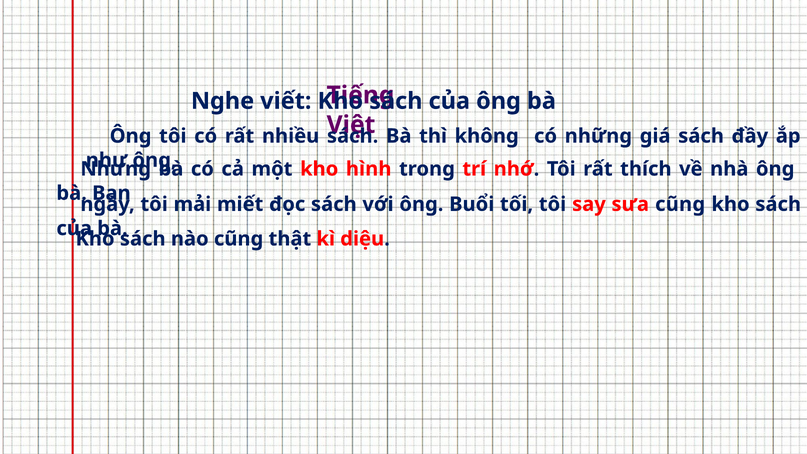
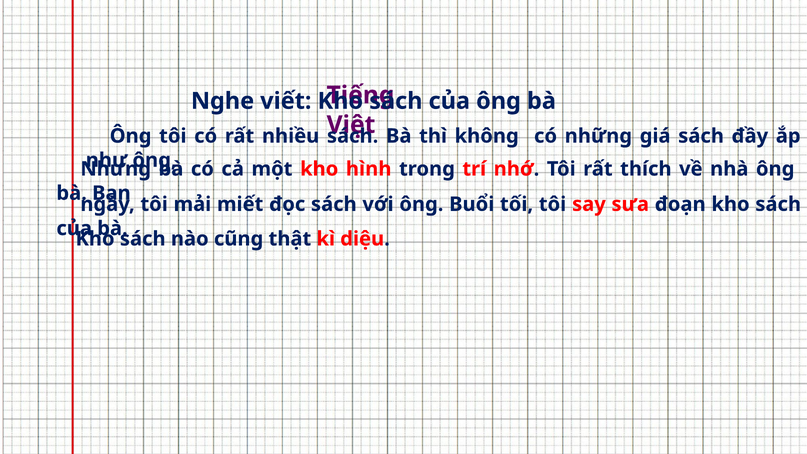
sưa cũng: cũng -> đoạn (680, 204)
